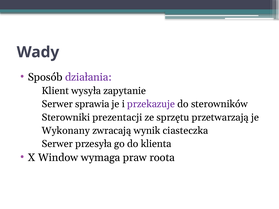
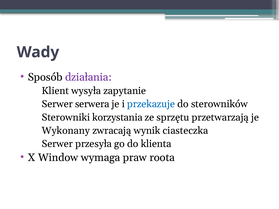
sprawia: sprawia -> serwera (92, 104)
przekazuje colour: purple -> blue (151, 104)
prezentacji: prezentacji -> korzystania (117, 117)
